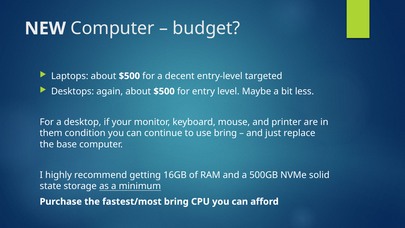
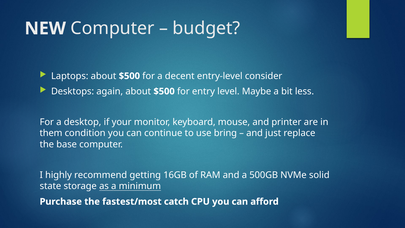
targeted: targeted -> consider (264, 76)
fastest/most bring: bring -> catch (176, 201)
